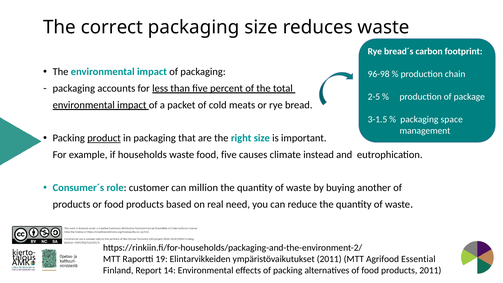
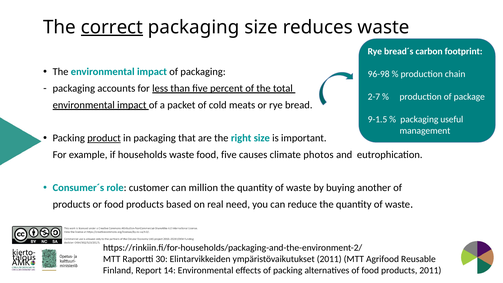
correct underline: none -> present (112, 27)
2-5: 2-5 -> 2-7 (374, 97)
3-1.5: 3-1.5 -> 9-1.5 (377, 119)
space: space -> useful (452, 119)
instead: instead -> photos (318, 155)
19: 19 -> 30 (162, 259)
Essential: Essential -> Reusable (418, 259)
